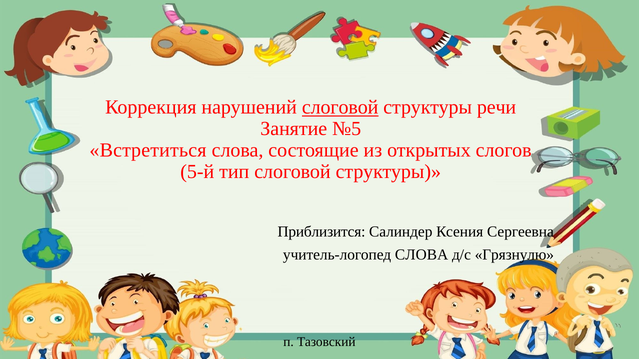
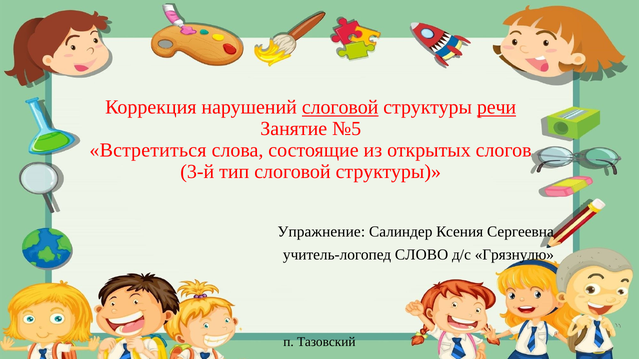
речи underline: none -> present (497, 107)
5-й: 5-й -> 3-й (197, 172)
Приблизится: Приблизится -> Упражнение (321, 232)
учитель-логопед СЛОВА: СЛОВА -> СЛОВО (422, 255)
